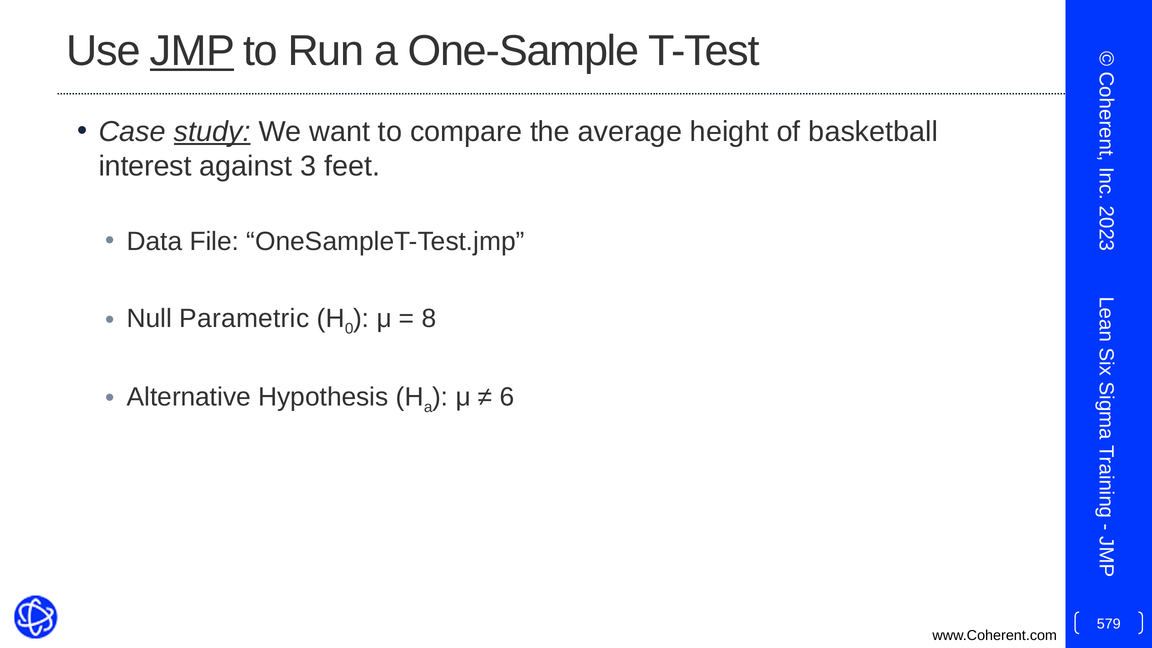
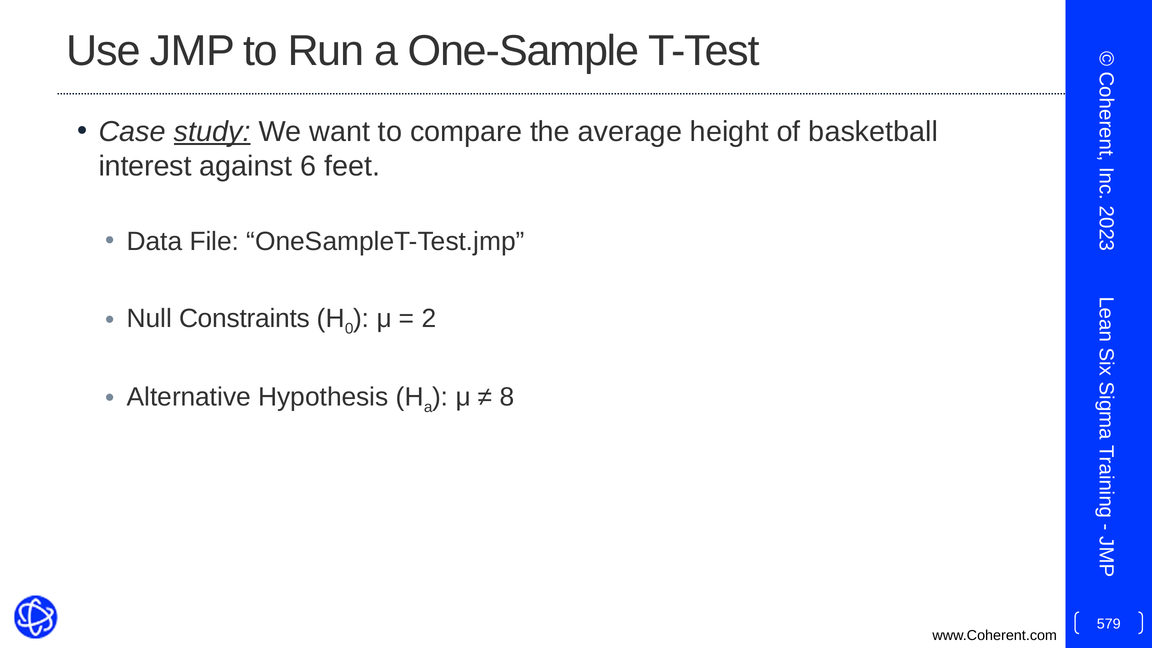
JMP underline: present -> none (192, 51)
against 3: 3 -> 6 (308, 166)
Parametric: Parametric -> Constraints (245, 319)
8: 8 -> 2 (429, 319)
6: 6 -> 8 (507, 397)
